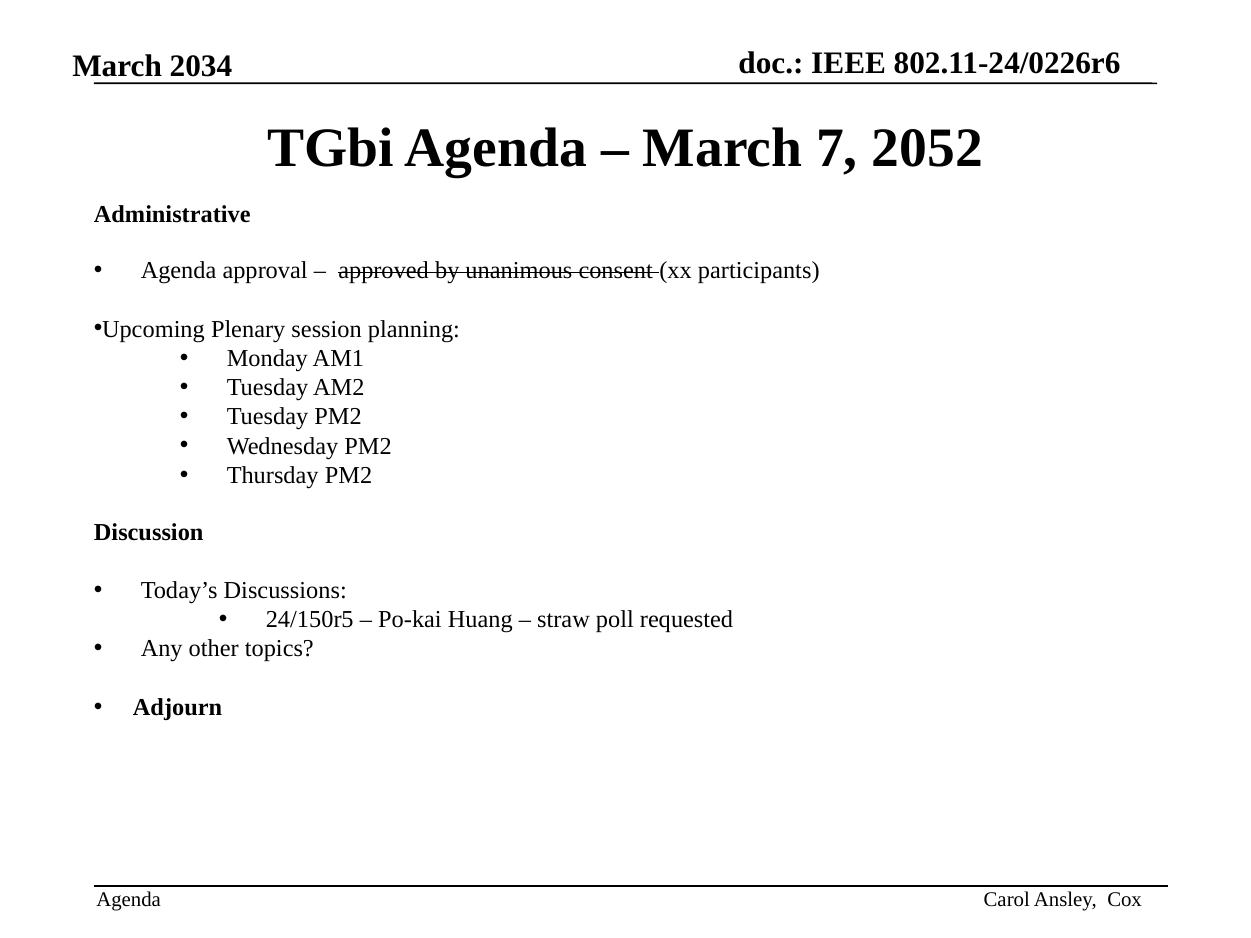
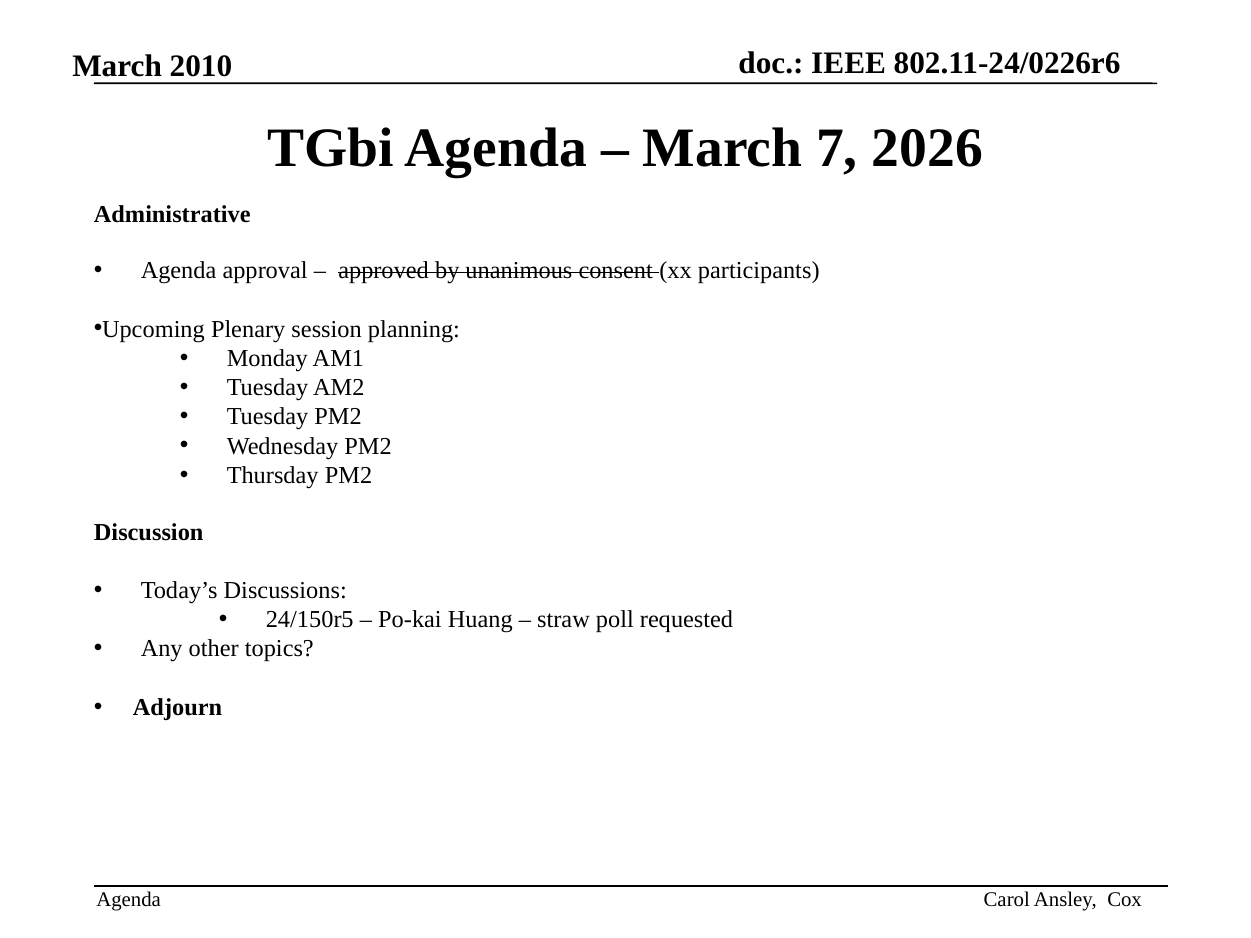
2034: 2034 -> 2010 (201, 67)
2052: 2052 -> 2026 (927, 148)
